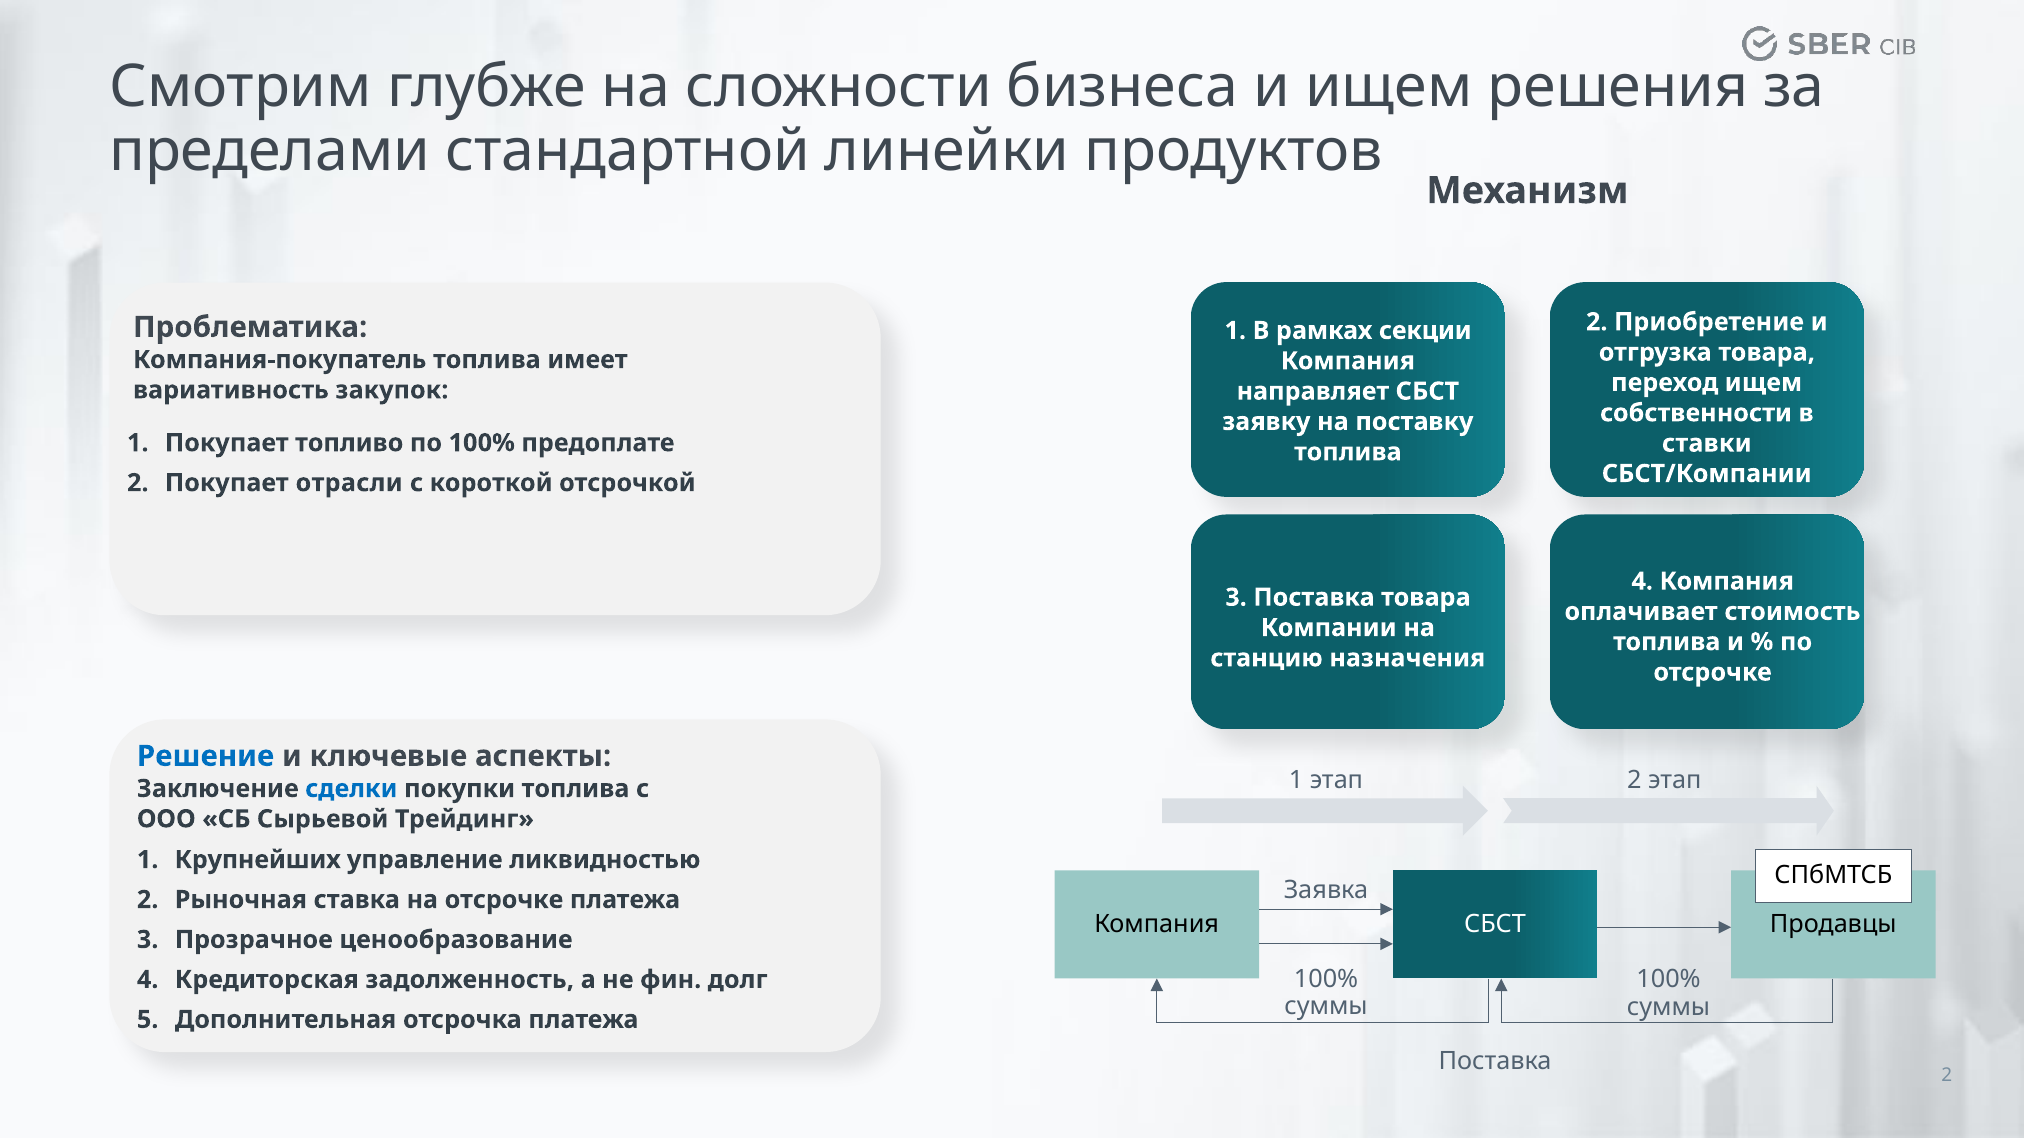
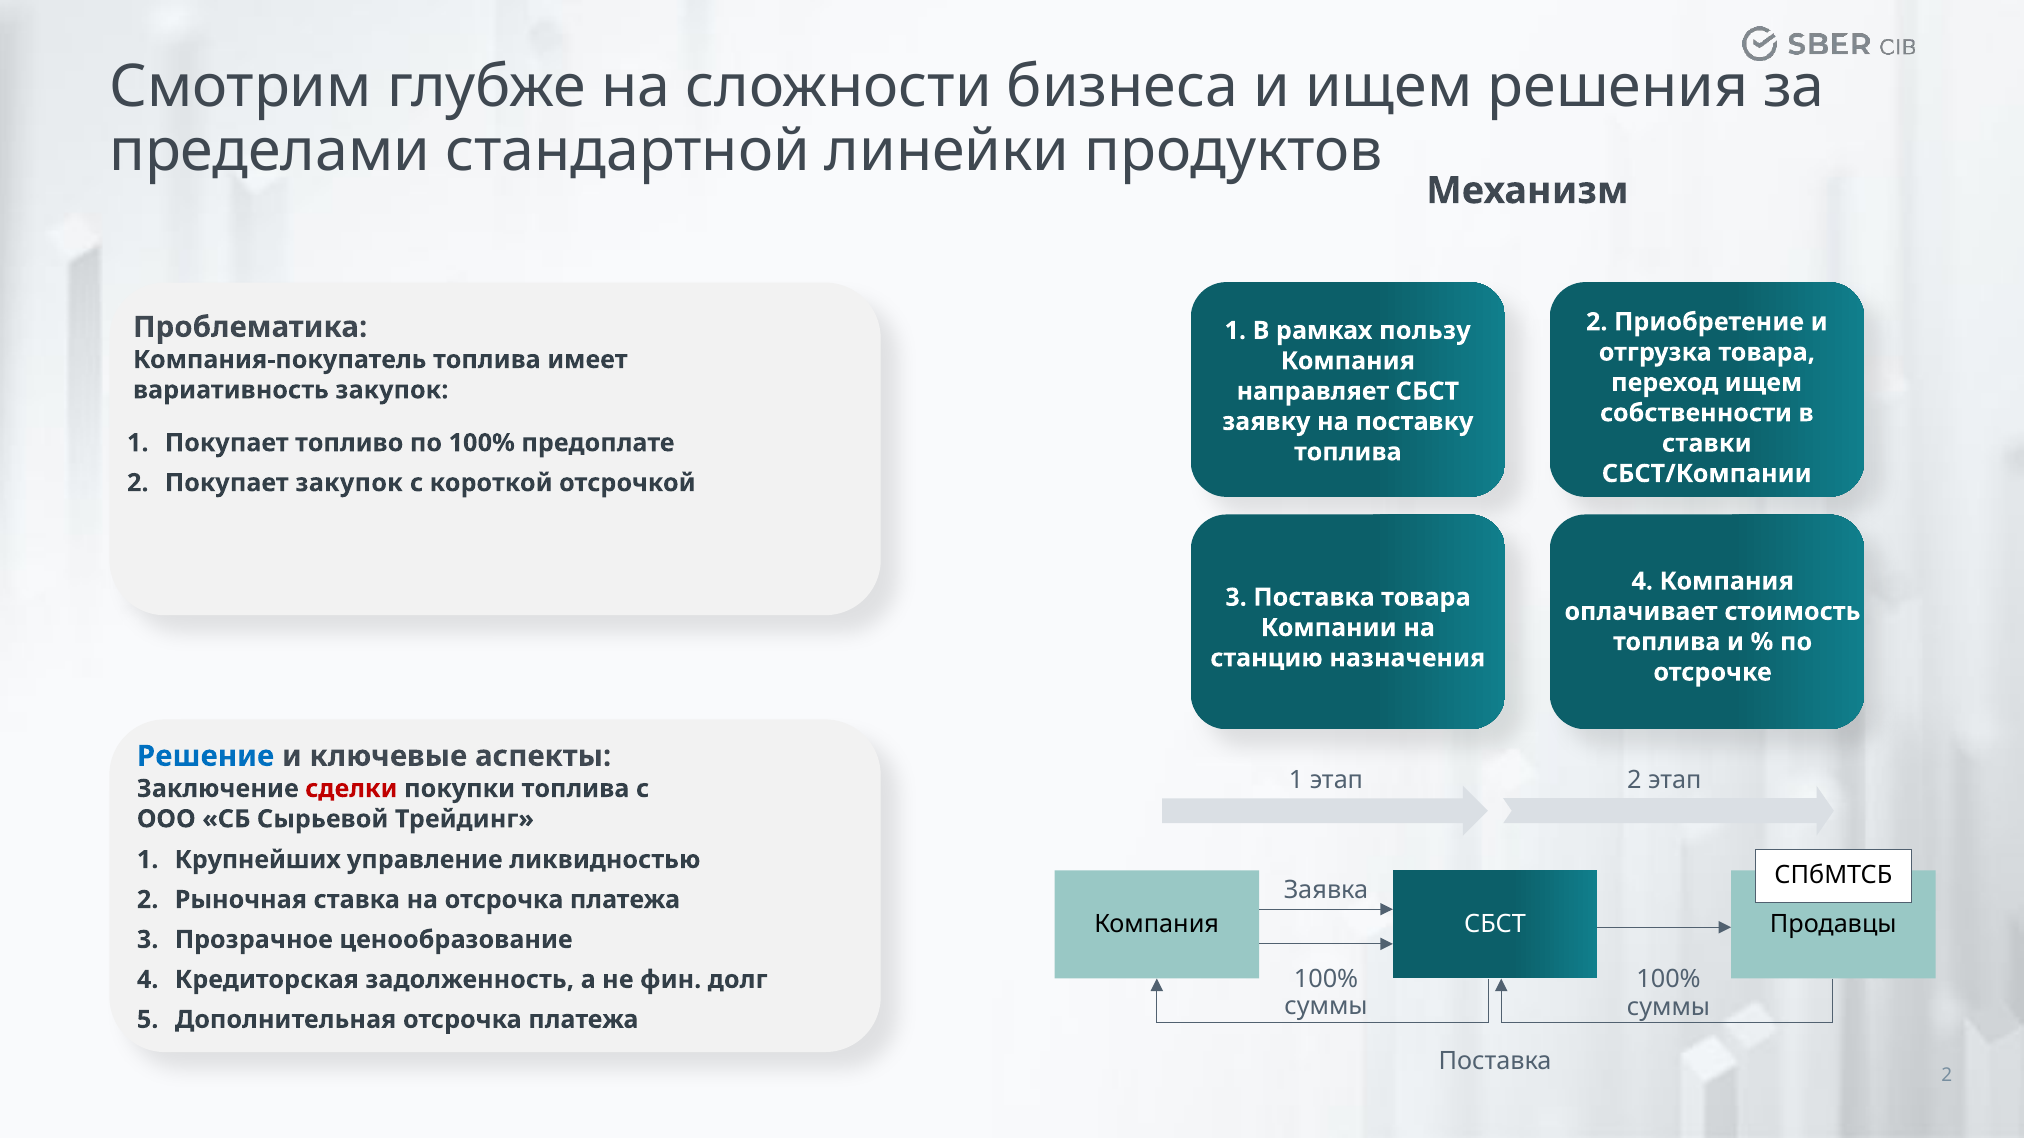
секции: секции -> пользу (1425, 331)
Покупает отрасли: отрасли -> закупок (349, 483)
сделки colour: blue -> red (351, 789)
на отсрочке: отсрочке -> отсрочка (504, 900)
